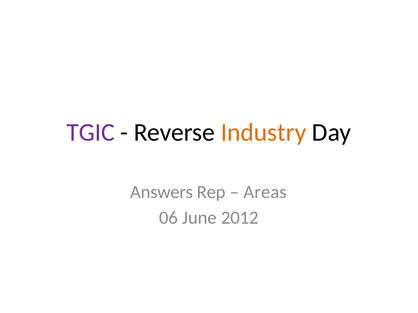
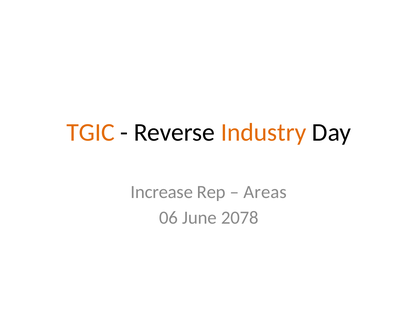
TGIC colour: purple -> orange (91, 133)
Answers: Answers -> Increase (162, 192)
2012: 2012 -> 2078 (240, 218)
